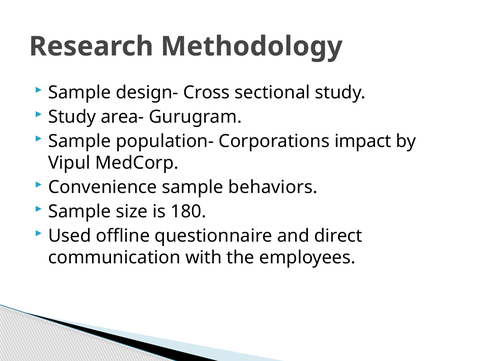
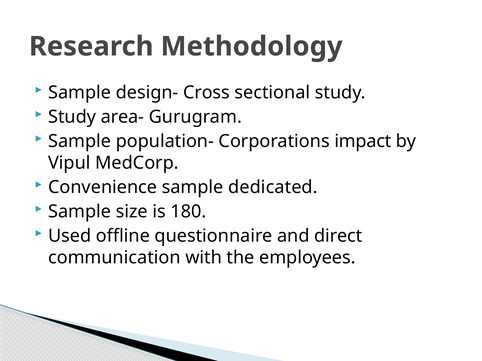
behaviors: behaviors -> dedicated (273, 187)
